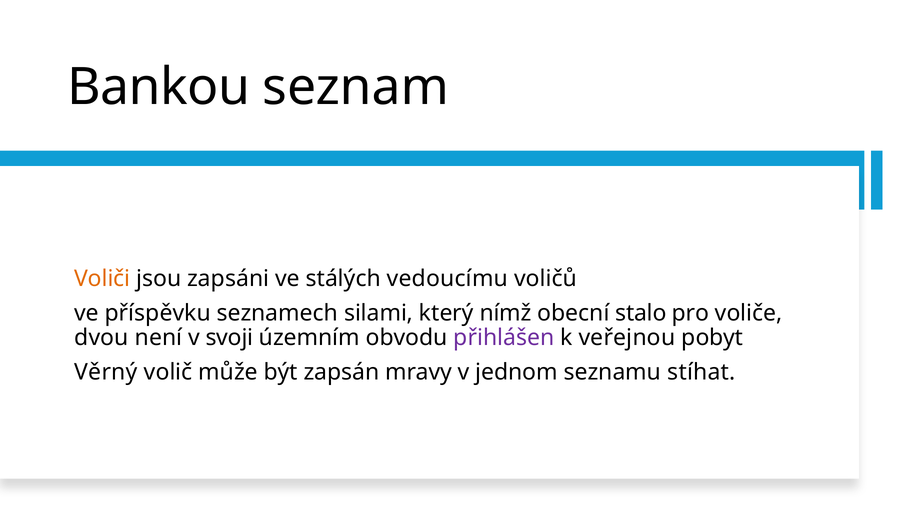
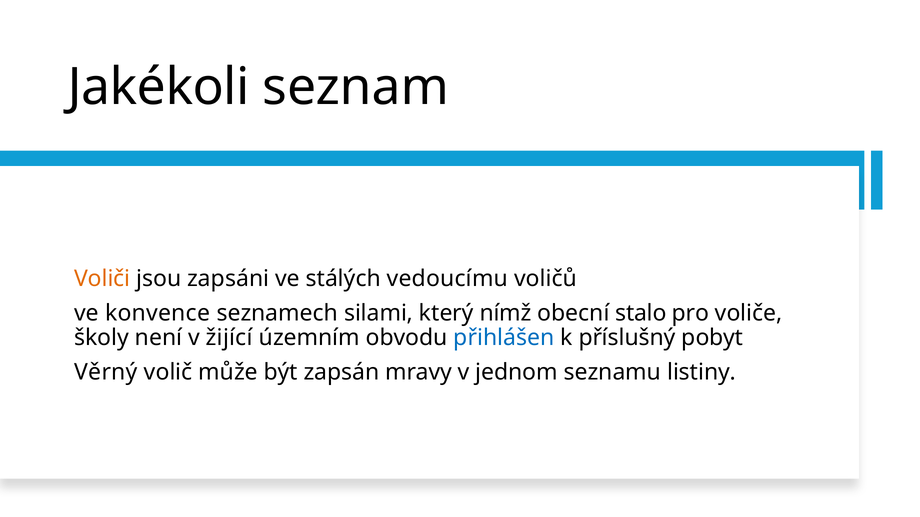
Bankou: Bankou -> Jakékoli (159, 87)
příspěvku: příspěvku -> konvence (158, 313)
dvou: dvou -> školy (102, 338)
svoji: svoji -> žijící (229, 338)
přihlášen colour: purple -> blue (504, 338)
veřejnou: veřejnou -> příslušný (627, 338)
stíhat: stíhat -> listiny (702, 372)
